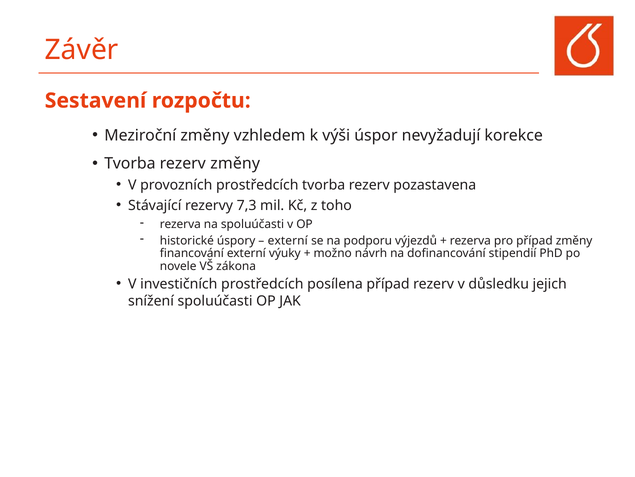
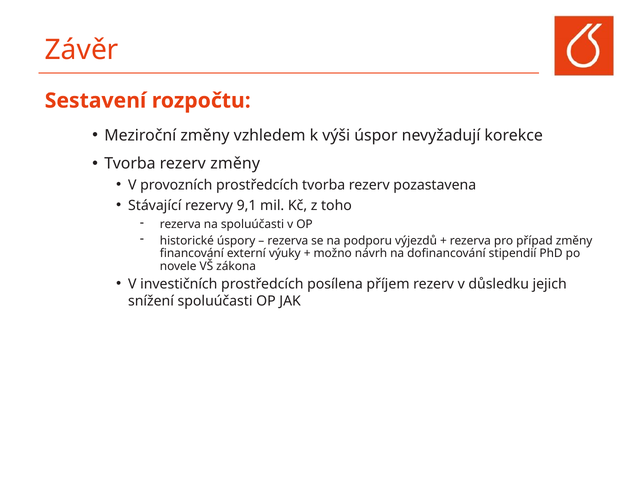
7,3: 7,3 -> 9,1 (247, 205)
externí: externí -> rezerva (288, 240)
posílena případ: případ -> příjem (388, 283)
